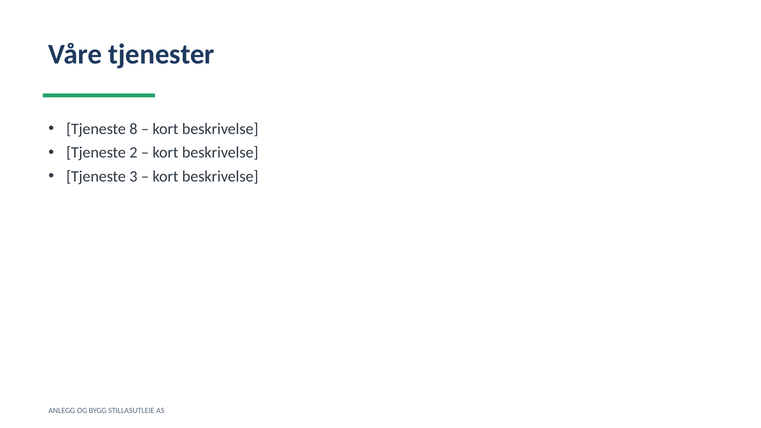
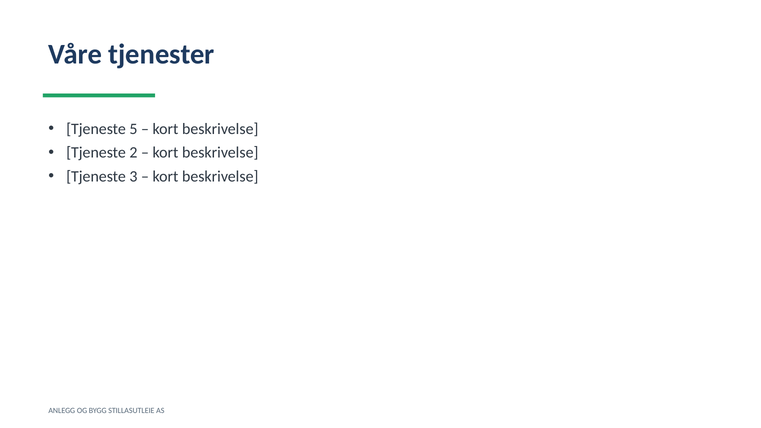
8: 8 -> 5 (133, 129)
